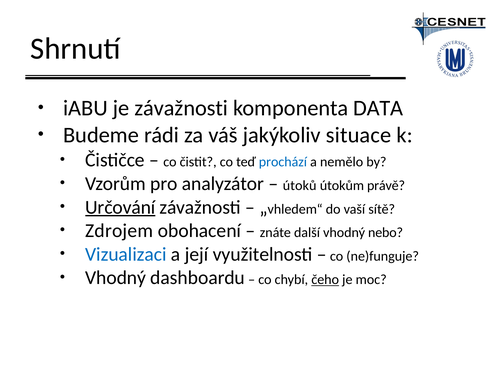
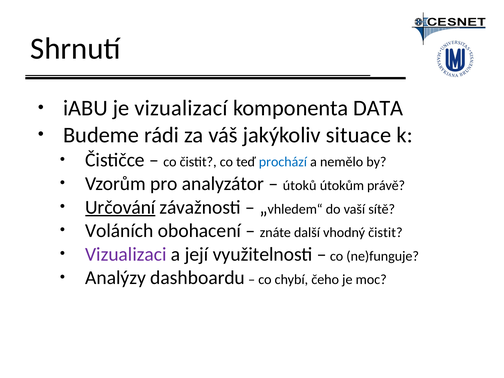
je závažnosti: závažnosti -> vizualizací (181, 108)
Zdrojem: Zdrojem -> Voláních (119, 231)
vhodný nebo: nebo -> čistit (385, 233)
Vizualizaci colour: blue -> purple (126, 254)
Vhodný: Vhodný -> Analýzy (116, 278)
čeho underline: present -> none (325, 280)
